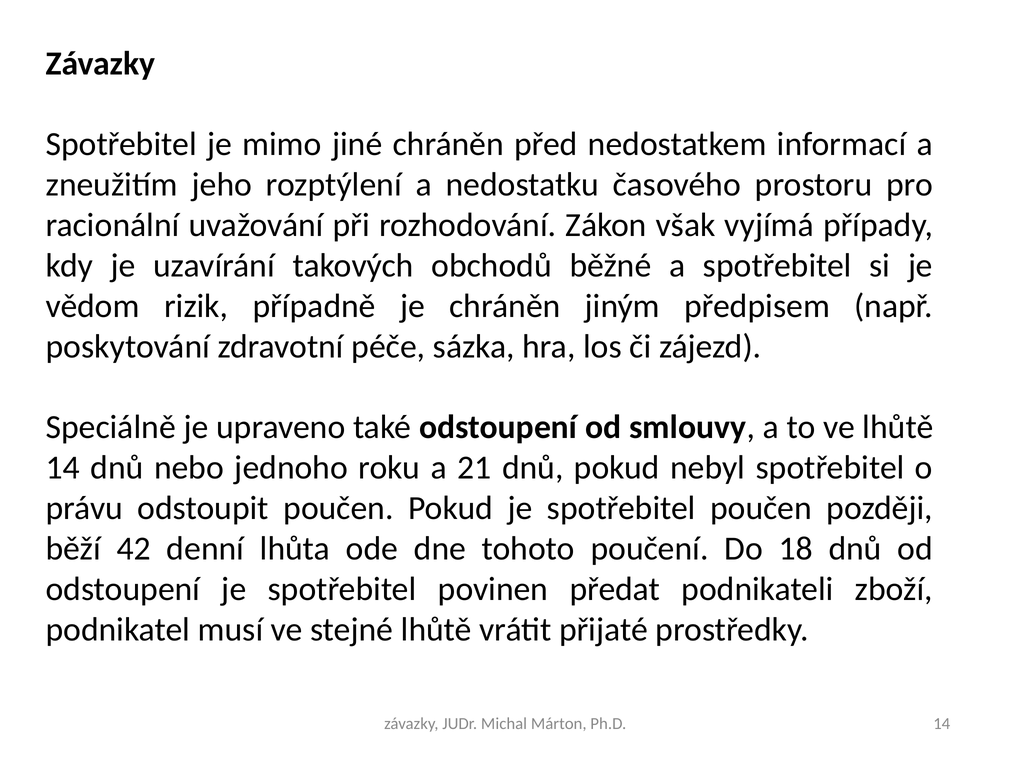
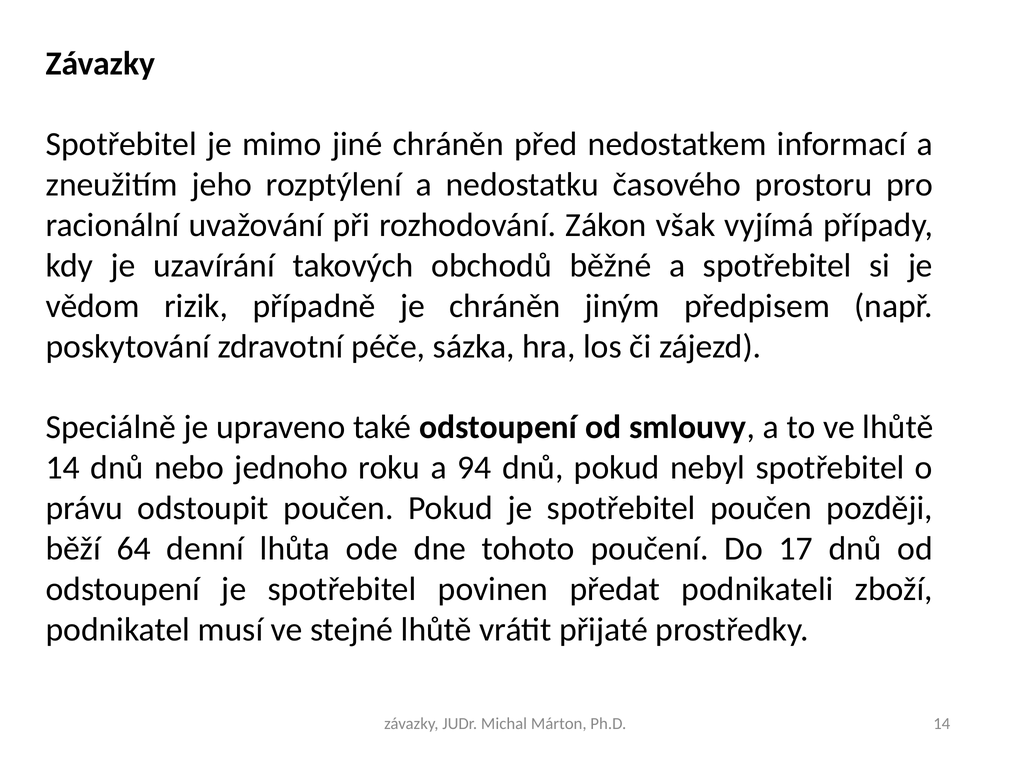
21: 21 -> 94 (474, 468)
42: 42 -> 64 (134, 549)
18: 18 -> 17 (796, 549)
